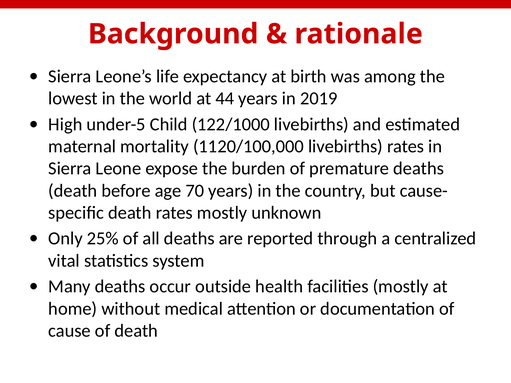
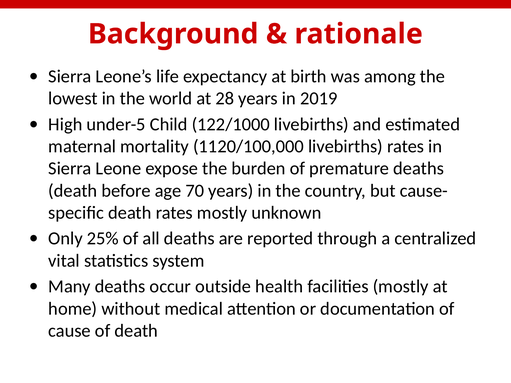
44: 44 -> 28 (225, 99)
